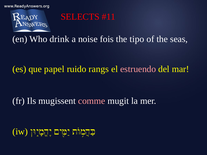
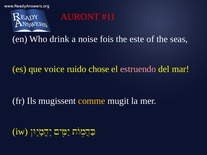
SELECTS: SELECTS -> AURONT (80, 17)
tipo: tipo -> este (137, 39)
papel: papel -> voice (54, 69)
rangs: rangs -> chose (99, 69)
comme colour: pink -> yellow (92, 101)
